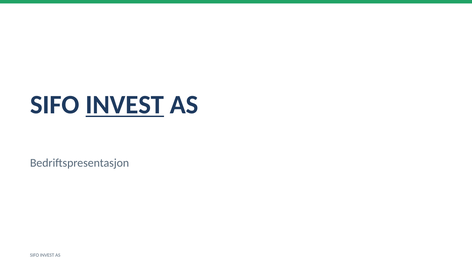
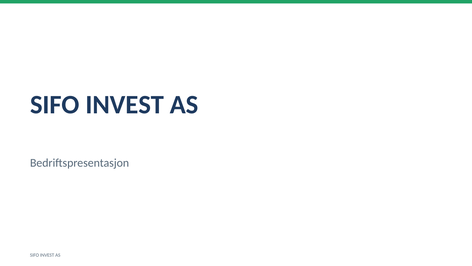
INVEST underline: present -> none (125, 105)
